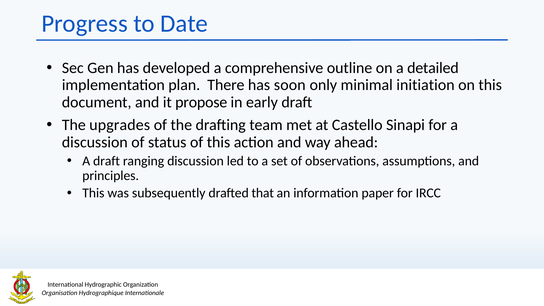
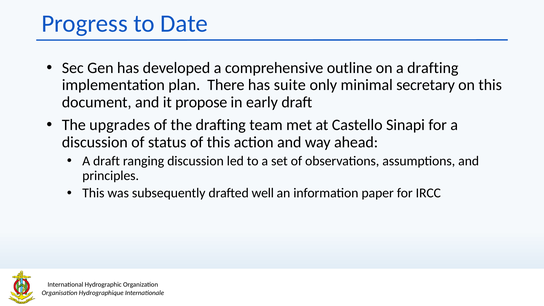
a detailed: detailed -> drafting (433, 68)
soon: soon -> suite (290, 85)
initiation: initiation -> secretary (426, 85)
that: that -> well (263, 193)
